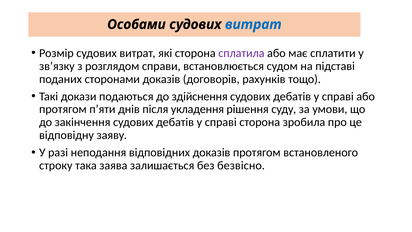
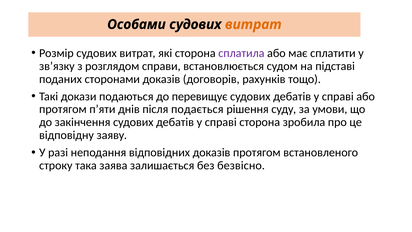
витрат colour: blue -> orange (253, 24)
здійснення: здійснення -> перевищує (200, 96)
укладення: укладення -> подається (197, 109)
